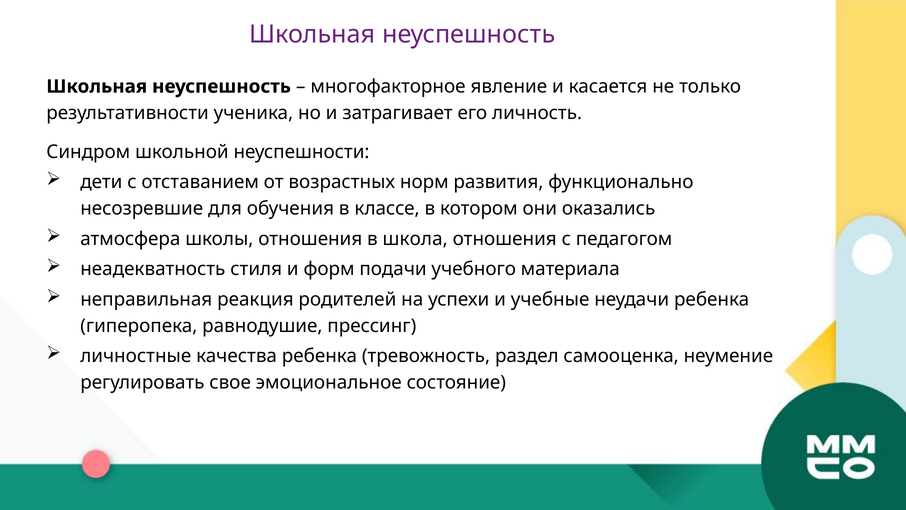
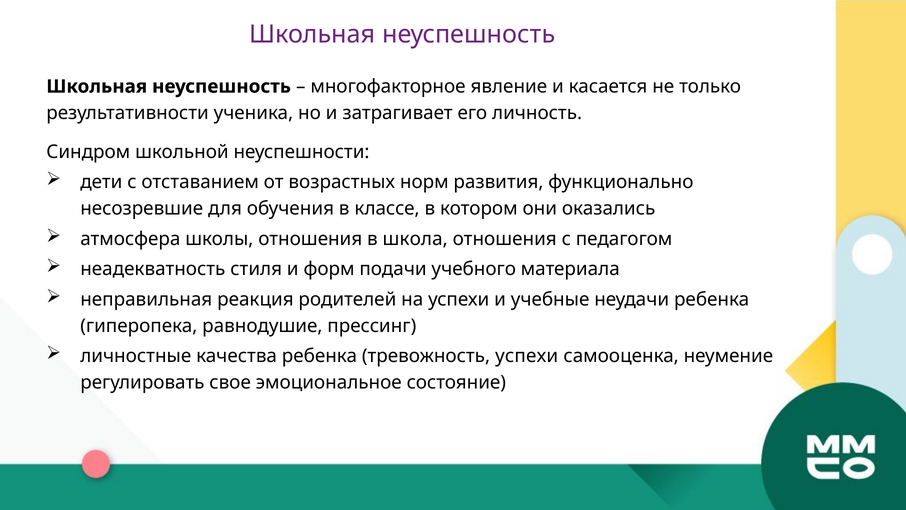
тревожность раздел: раздел -> успехи (527, 356)
